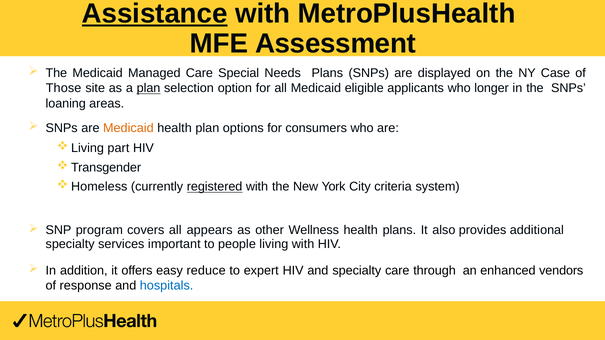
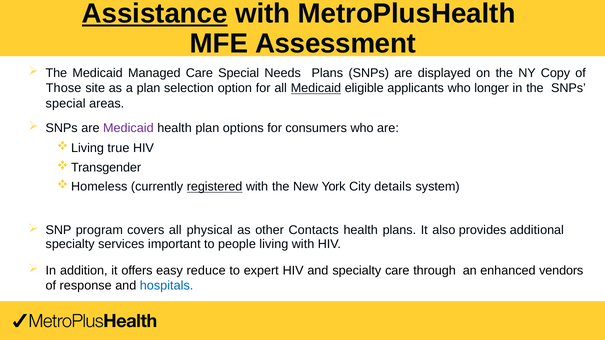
Case: Case -> Copy (555, 73)
plan underline: present -> none (149, 88)
Medicaid underline: none -> present (316, 88)
loaning: loaning -> special (66, 104)
Medicaid colour: orange -> purple (128, 128)
part: part -> true (118, 148)
criteria: criteria -> details (393, 187)
appears: appears -> physical (210, 230)
Wellness: Wellness -> Contacts (314, 230)
